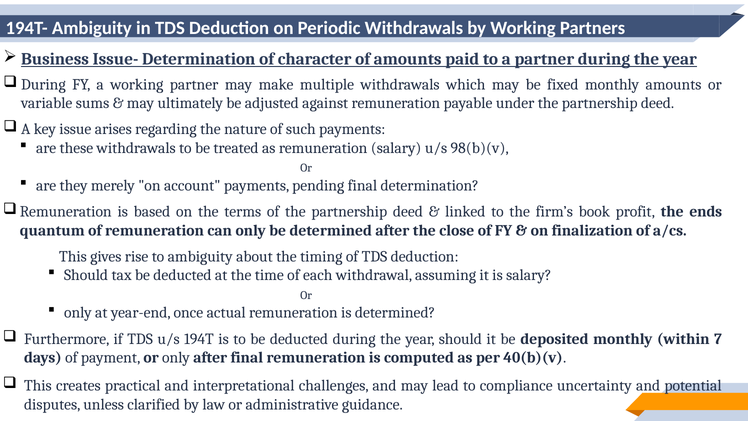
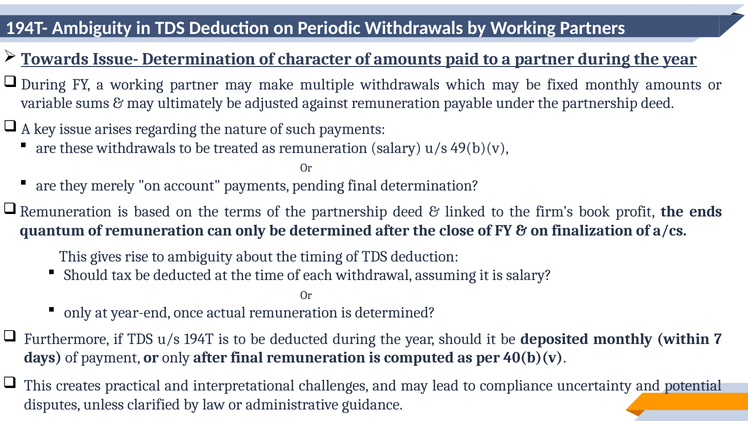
Business: Business -> Towards (55, 59)
98(b)(v: 98(b)(v -> 49(b)(v (480, 148)
